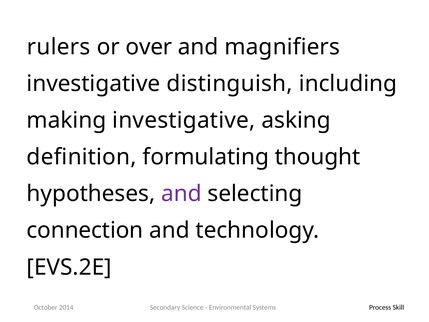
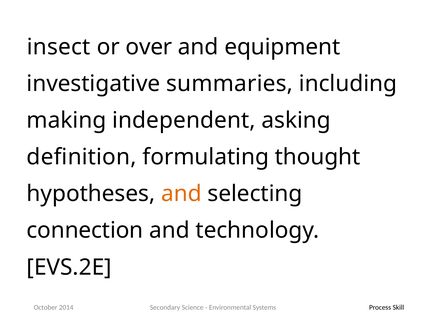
rulers: rulers -> insect (59, 47)
magnifiers: magnifiers -> equipment (282, 47)
distinguish: distinguish -> summaries (230, 84)
making investigative: investigative -> independent (184, 120)
and colour: purple -> orange (181, 194)
